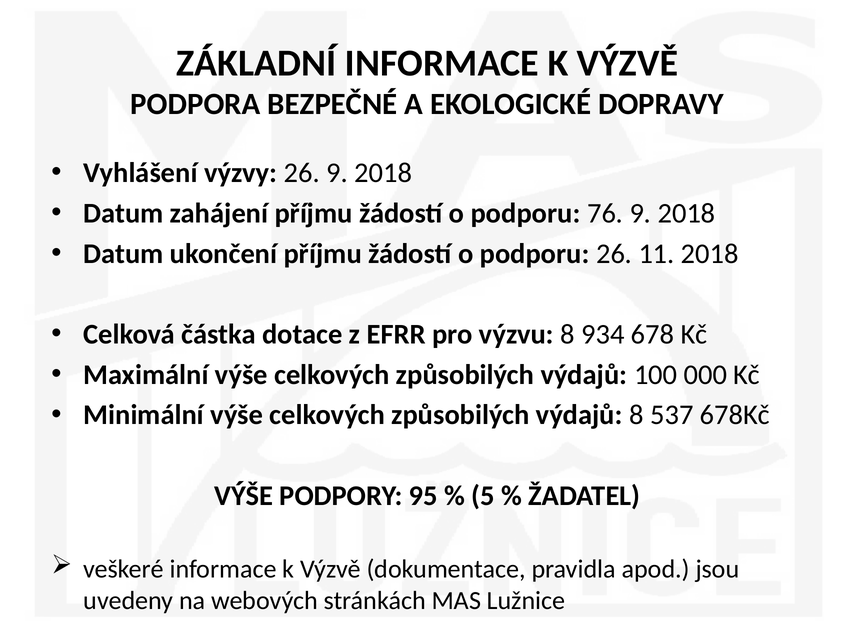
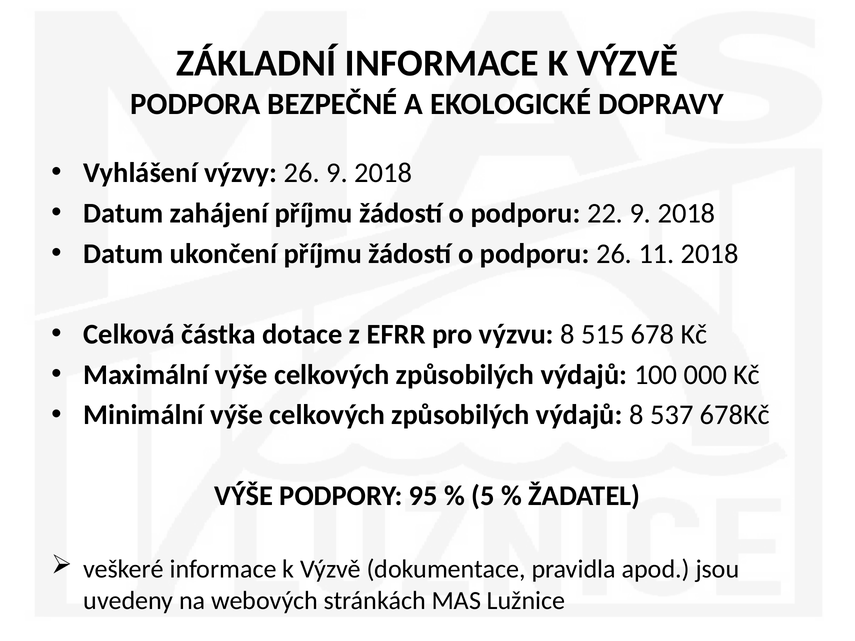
76: 76 -> 22 (605, 213)
934: 934 -> 515 (603, 334)
